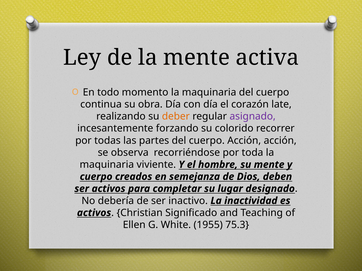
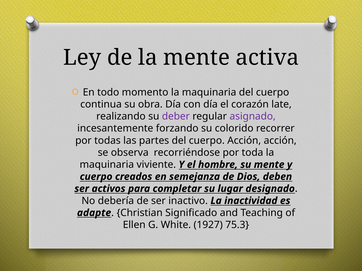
deber colour: orange -> purple (176, 117)
activos: activos -> adapte (94, 213)
1955: 1955 -> 1927 (208, 225)
